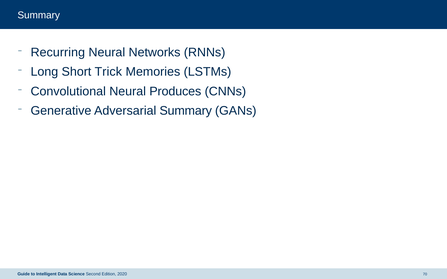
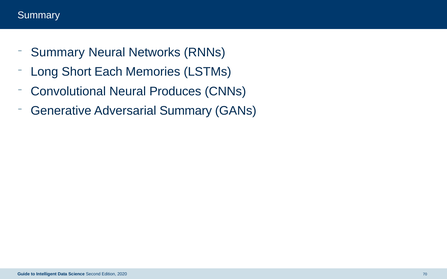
Recurring: Recurring -> Summary (58, 52)
Trick: Trick -> Each (108, 72)
